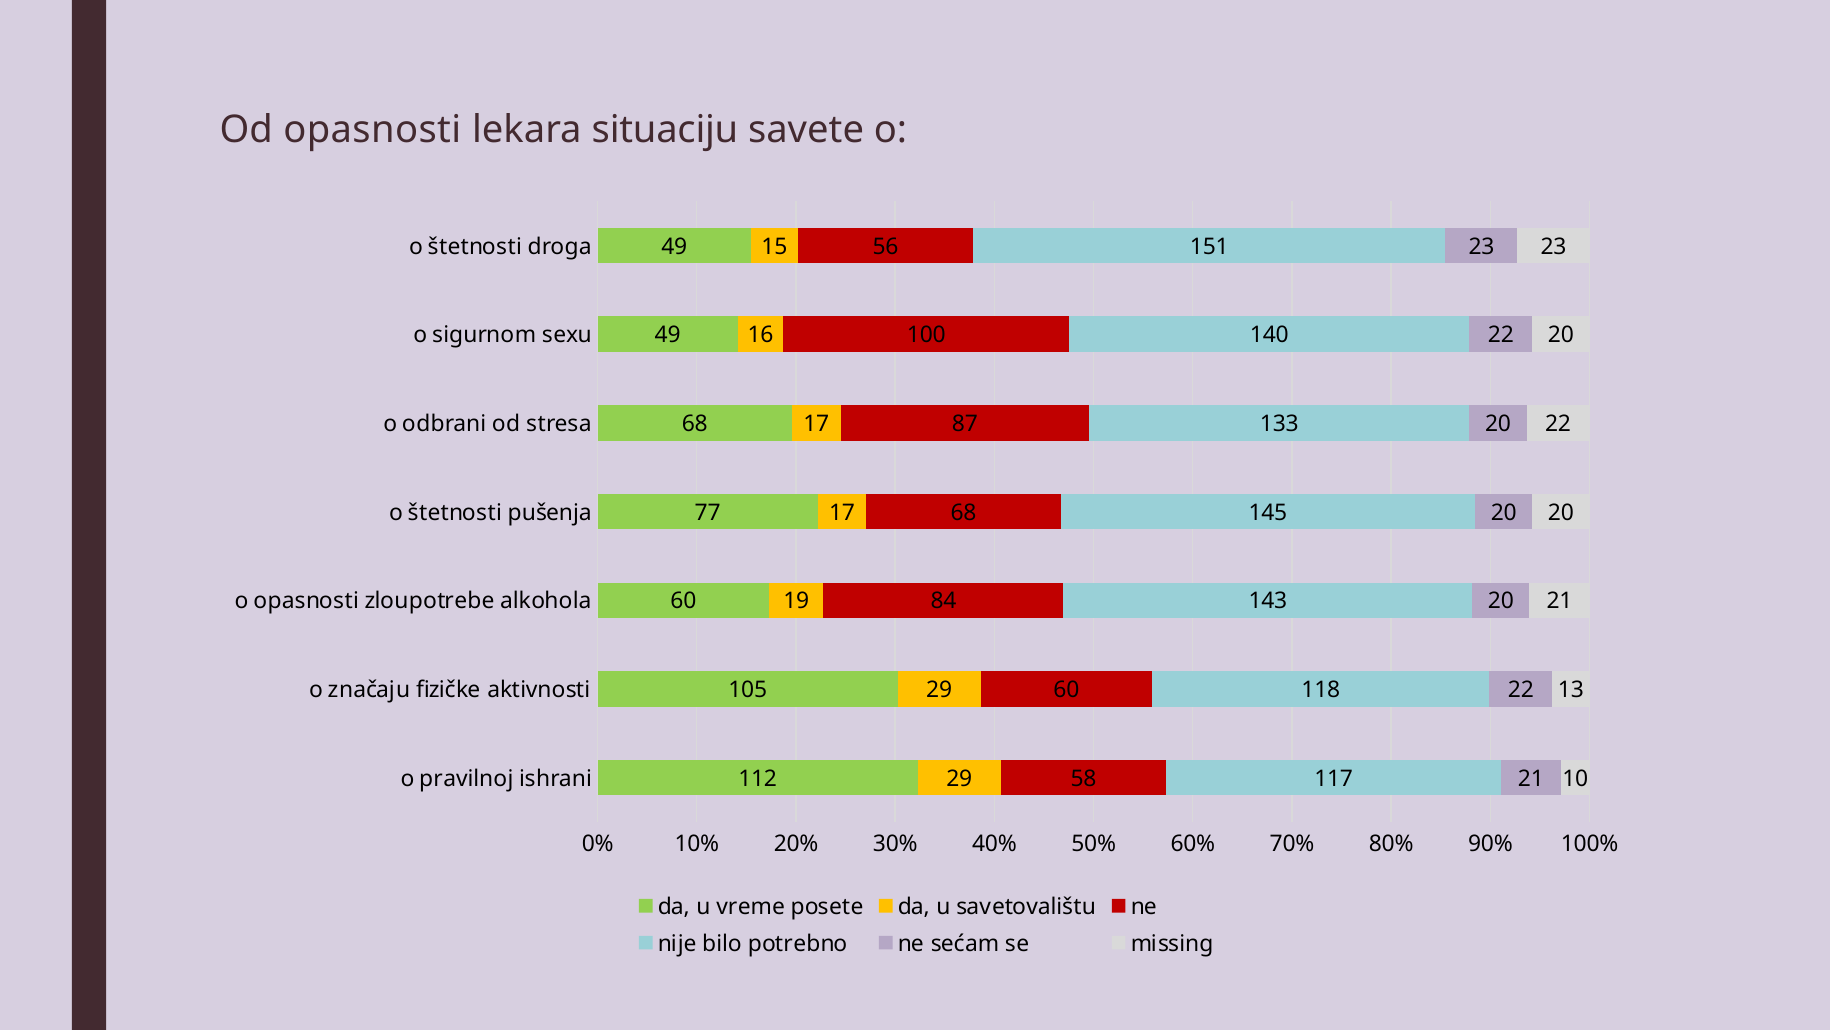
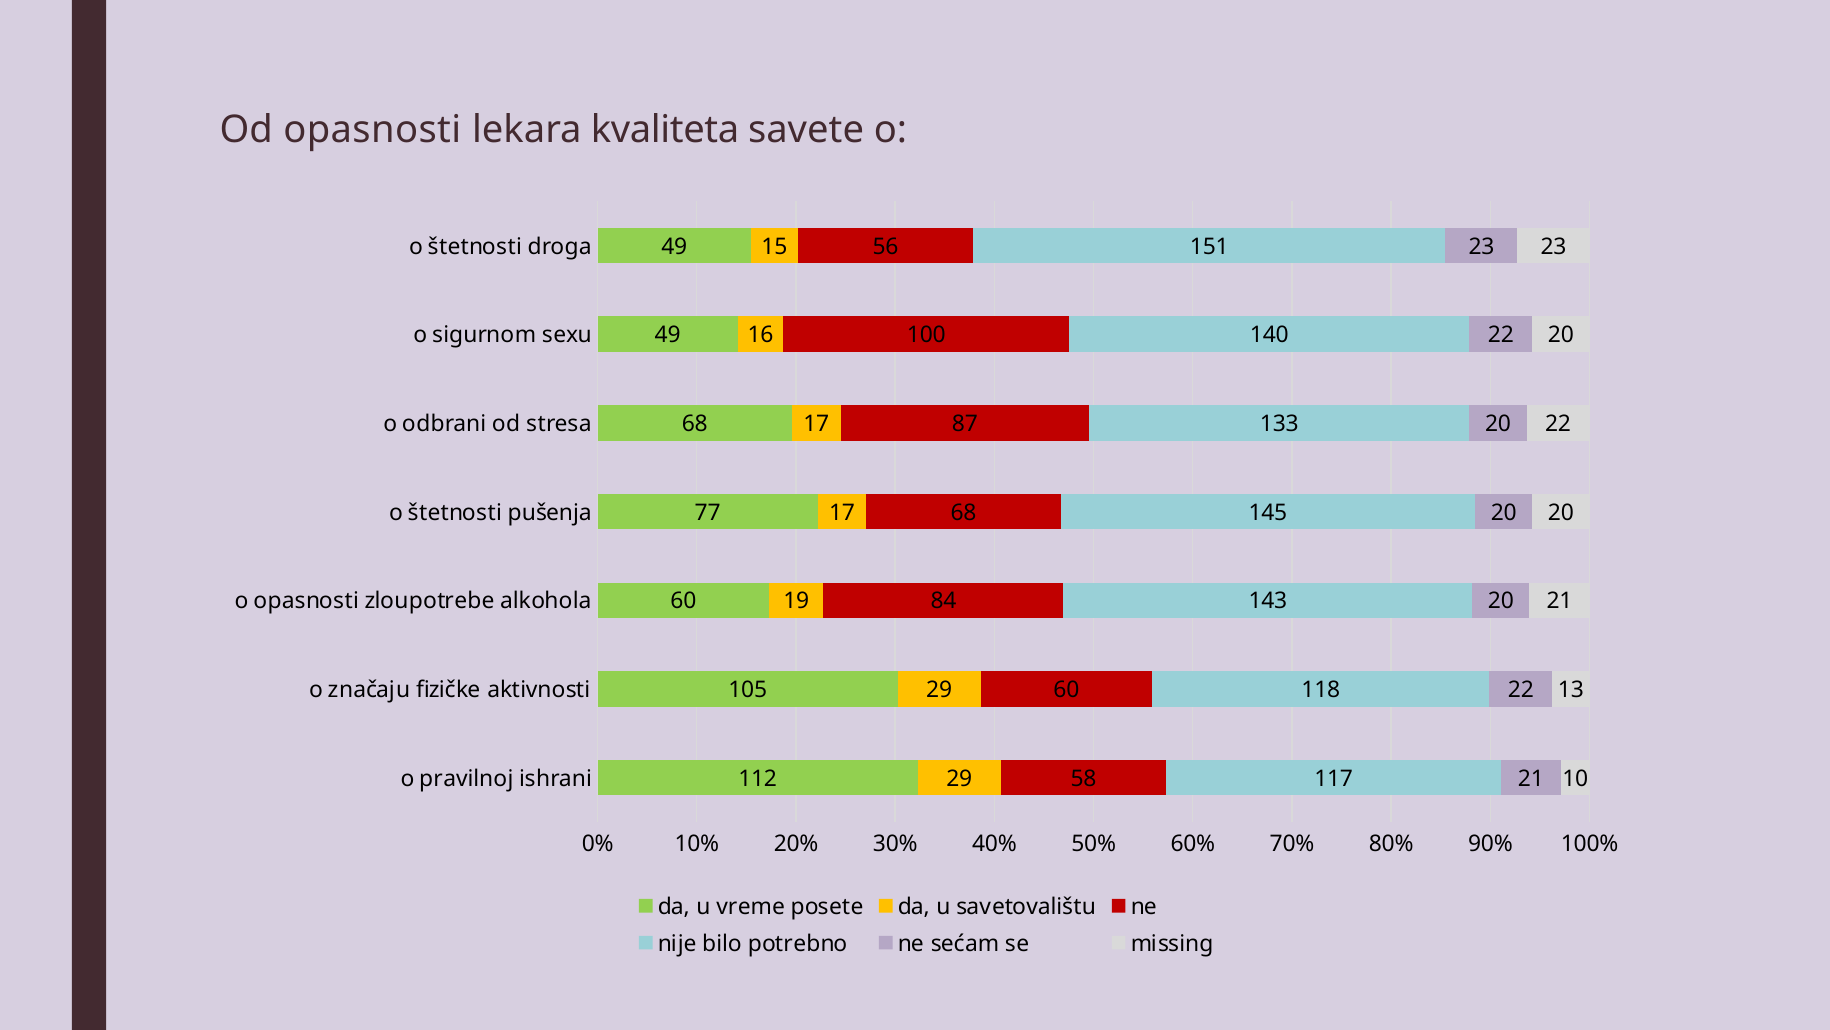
situaciju: situaciju -> kvaliteta (665, 130)
